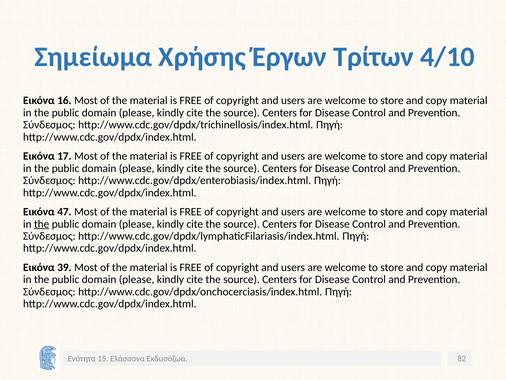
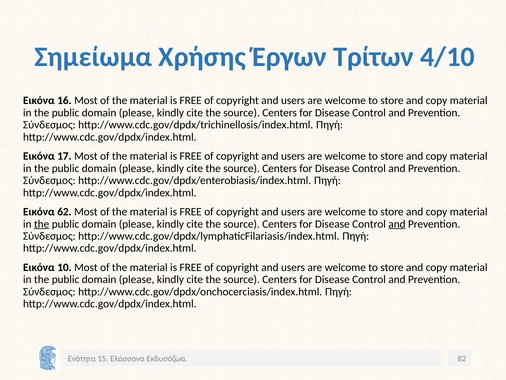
47: 47 -> 62 (64, 212)
and underline: none -> present (397, 224)
39: 39 -> 10 (64, 267)
